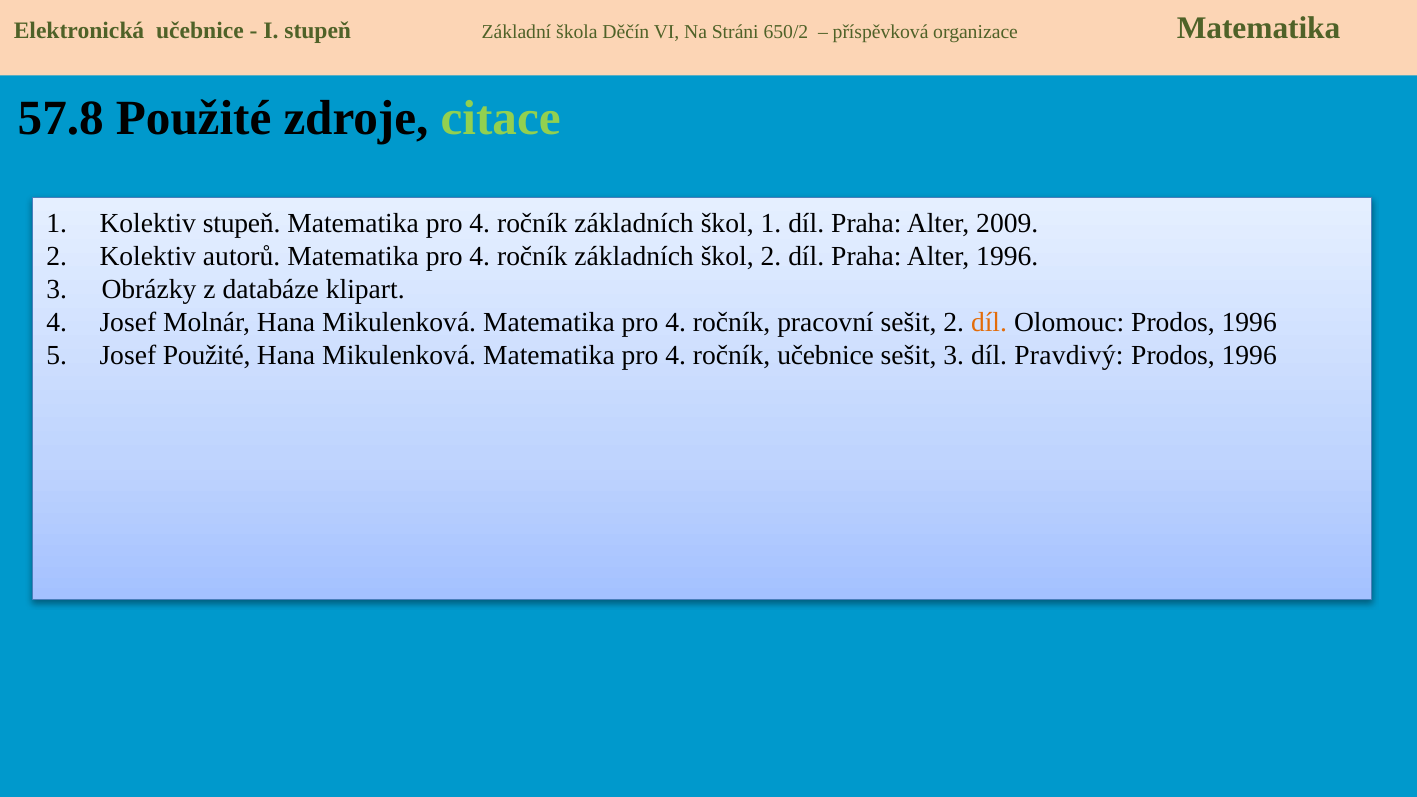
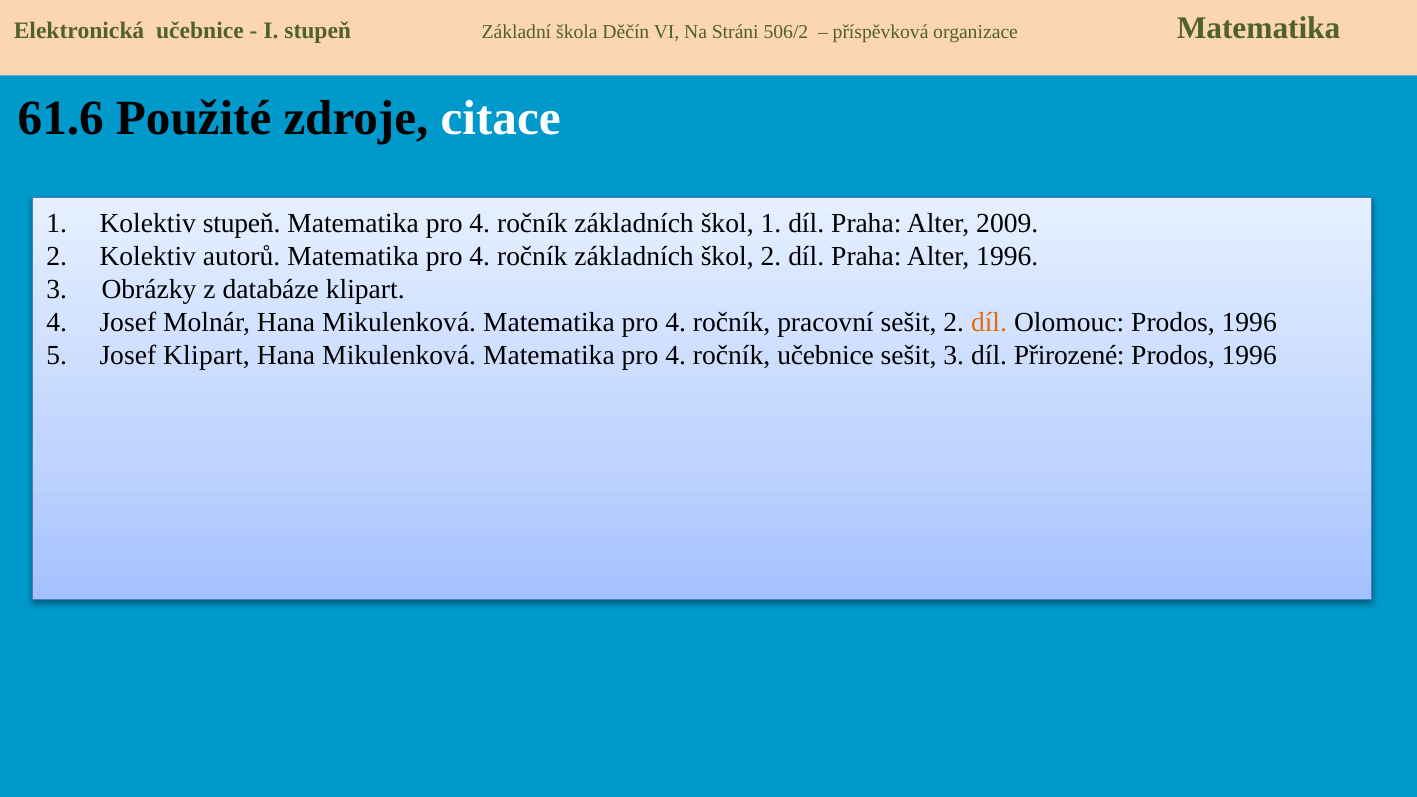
650/2: 650/2 -> 506/2 (786, 32)
57.8: 57.8 -> 61.6 (61, 118)
citace colour: light green -> white (501, 118)
Josef Použité: Použité -> Klipart (206, 355)
Pravdivý: Pravdivý -> Přirozené (1069, 355)
